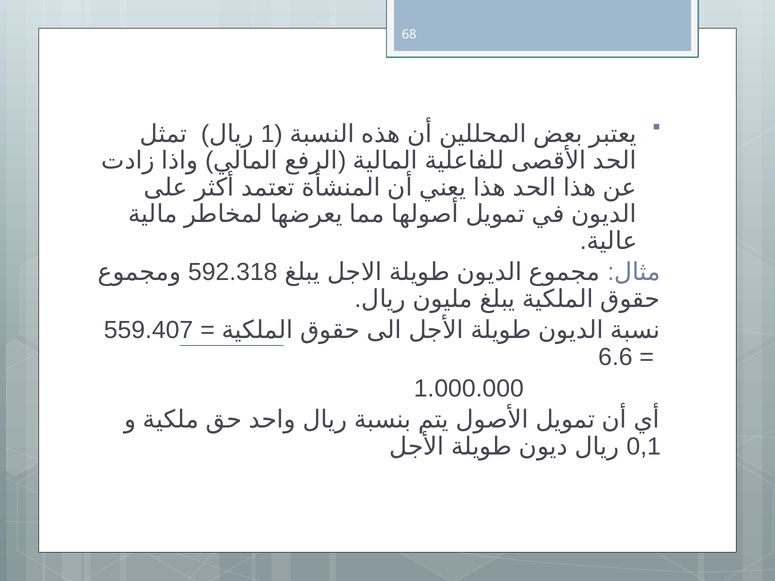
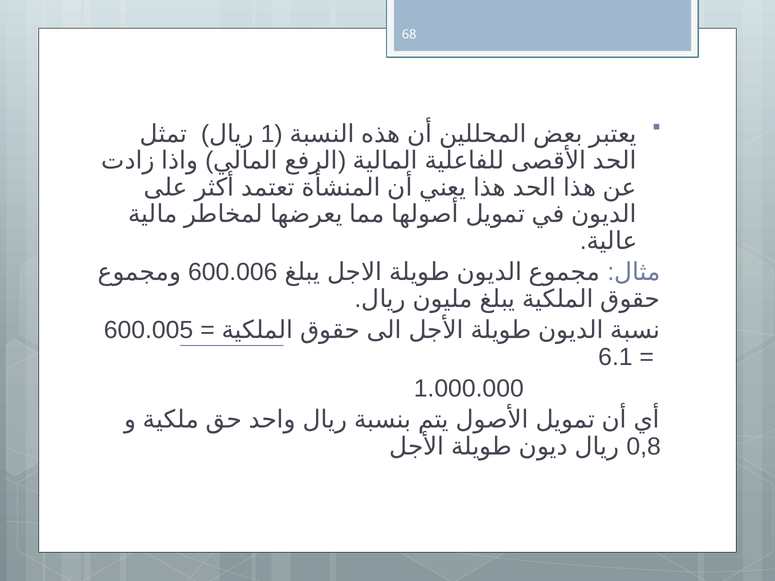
592.318: 592.318 -> 600.006 (233, 272)
559.407: 559.407 -> 600.005 (149, 330)
6.6: 6.6 -> 6.1 (615, 357)
0,1: 0,1 -> 0,8 (644, 447)
